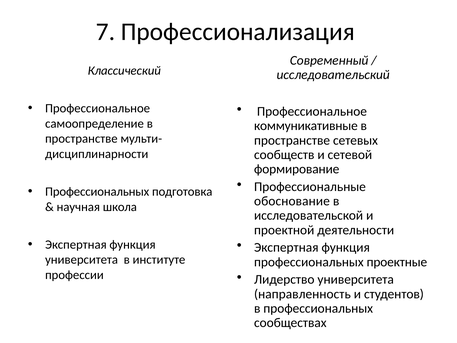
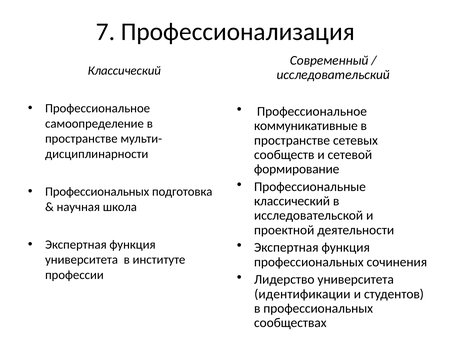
обоснование: обоснование -> классический (292, 201)
проектные: проектные -> сочинения (397, 262)
направленность: направленность -> идентификации (302, 294)
